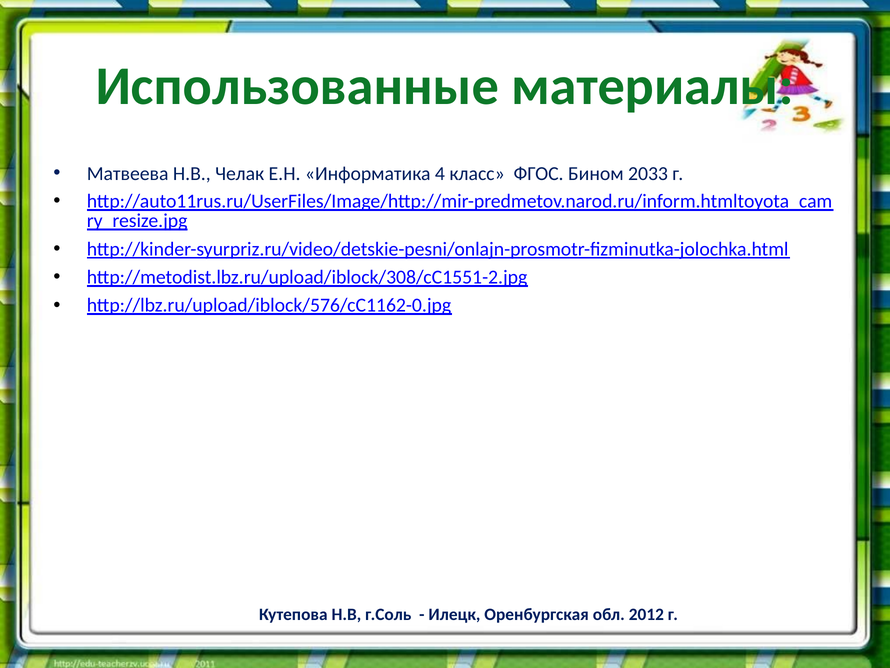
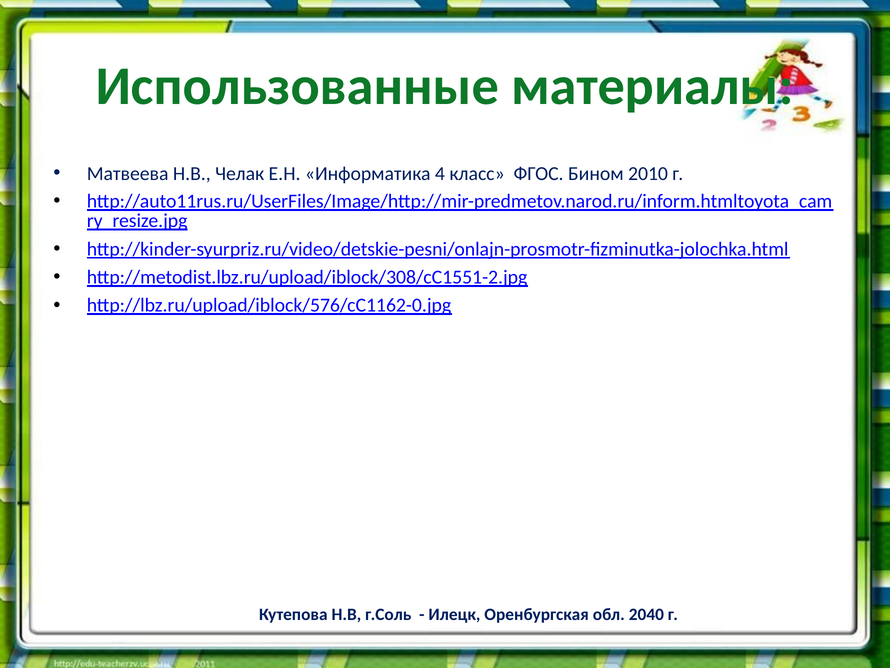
2033: 2033 -> 2010 (648, 173)
2012: 2012 -> 2040 (646, 614)
